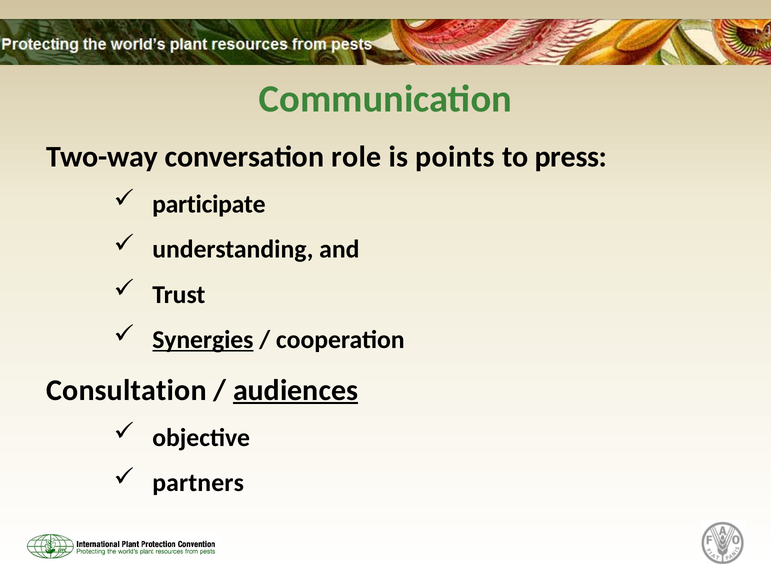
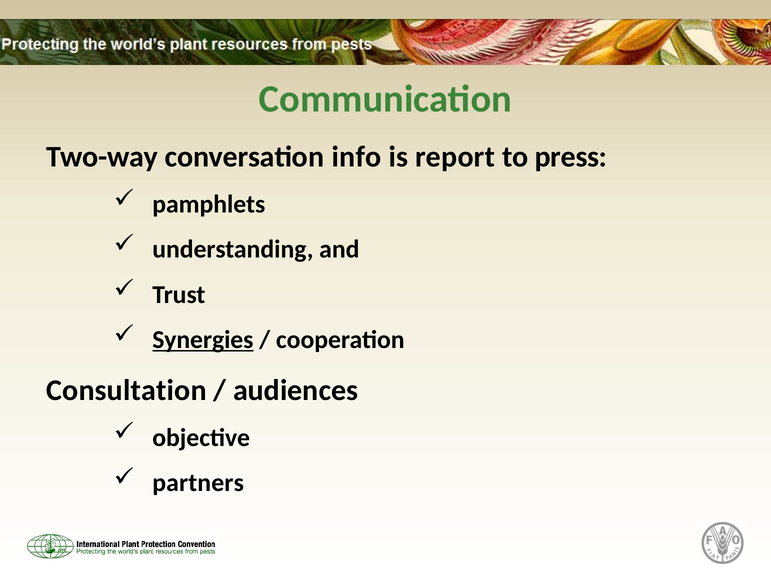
role: role -> info (356, 157)
points: points -> report (455, 157)
participate: participate -> pamphlets (209, 204)
audiences underline: present -> none (296, 390)
